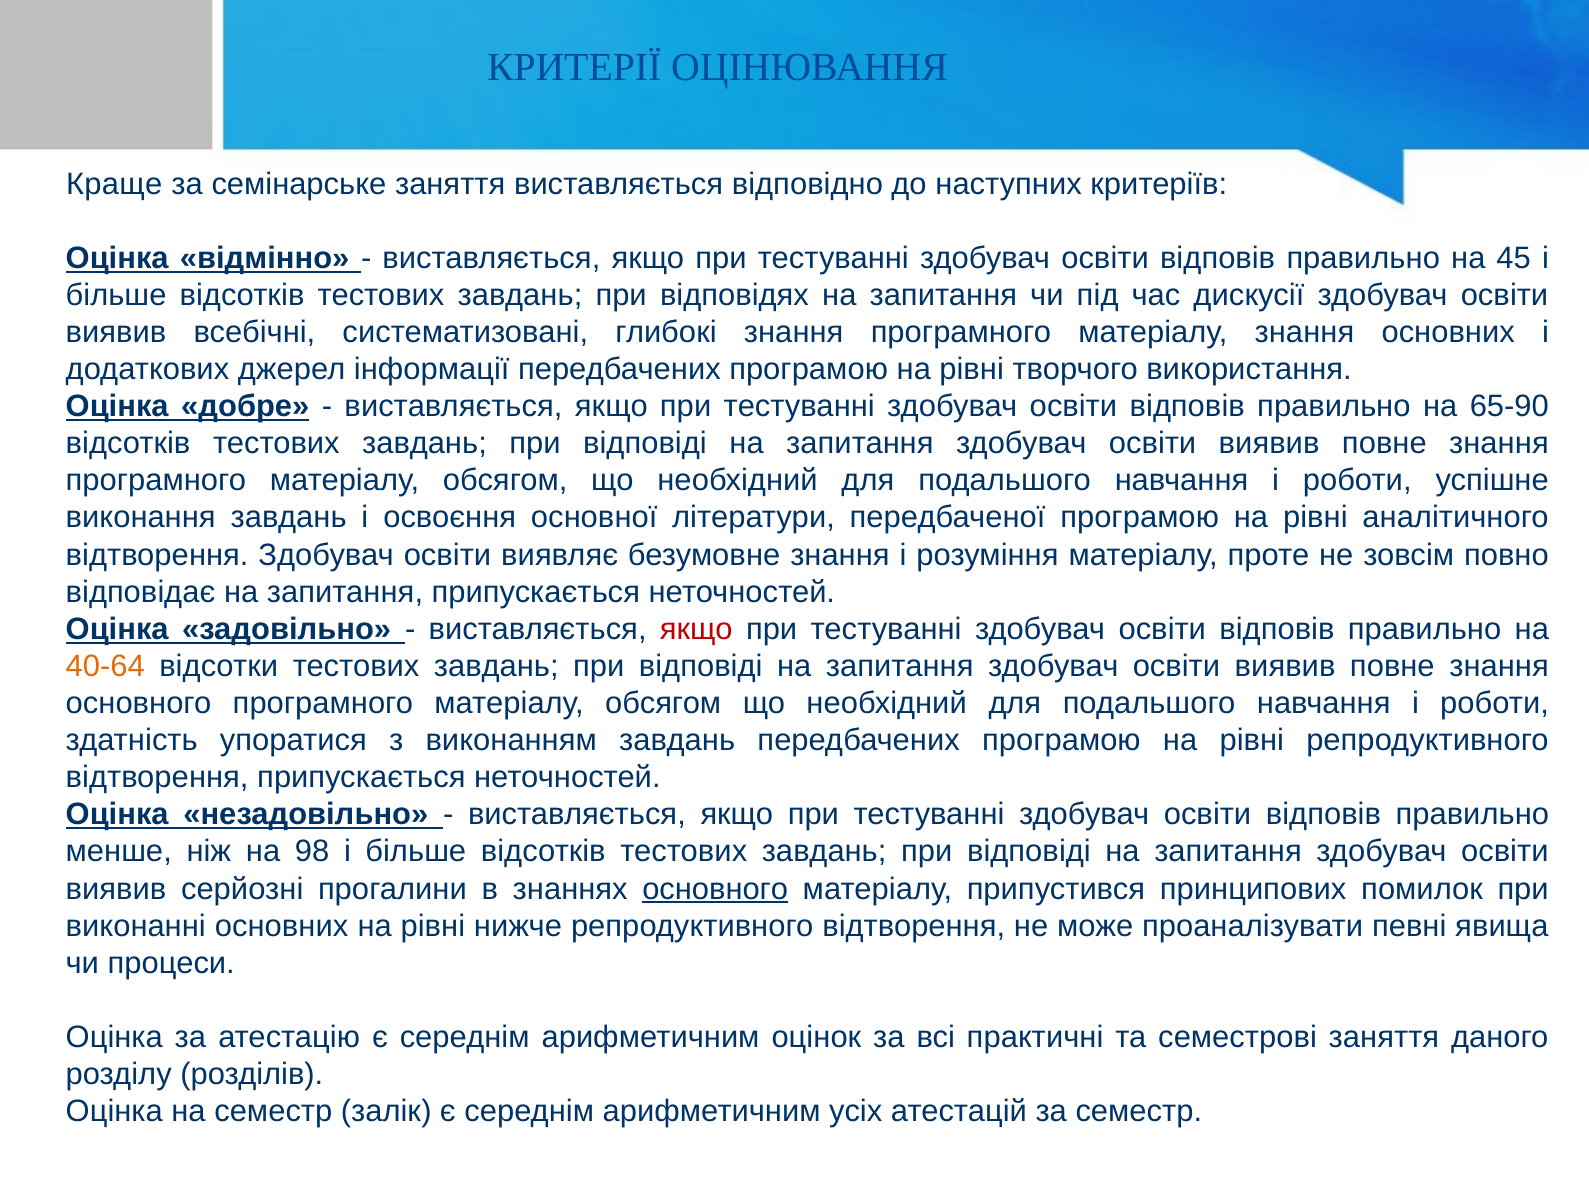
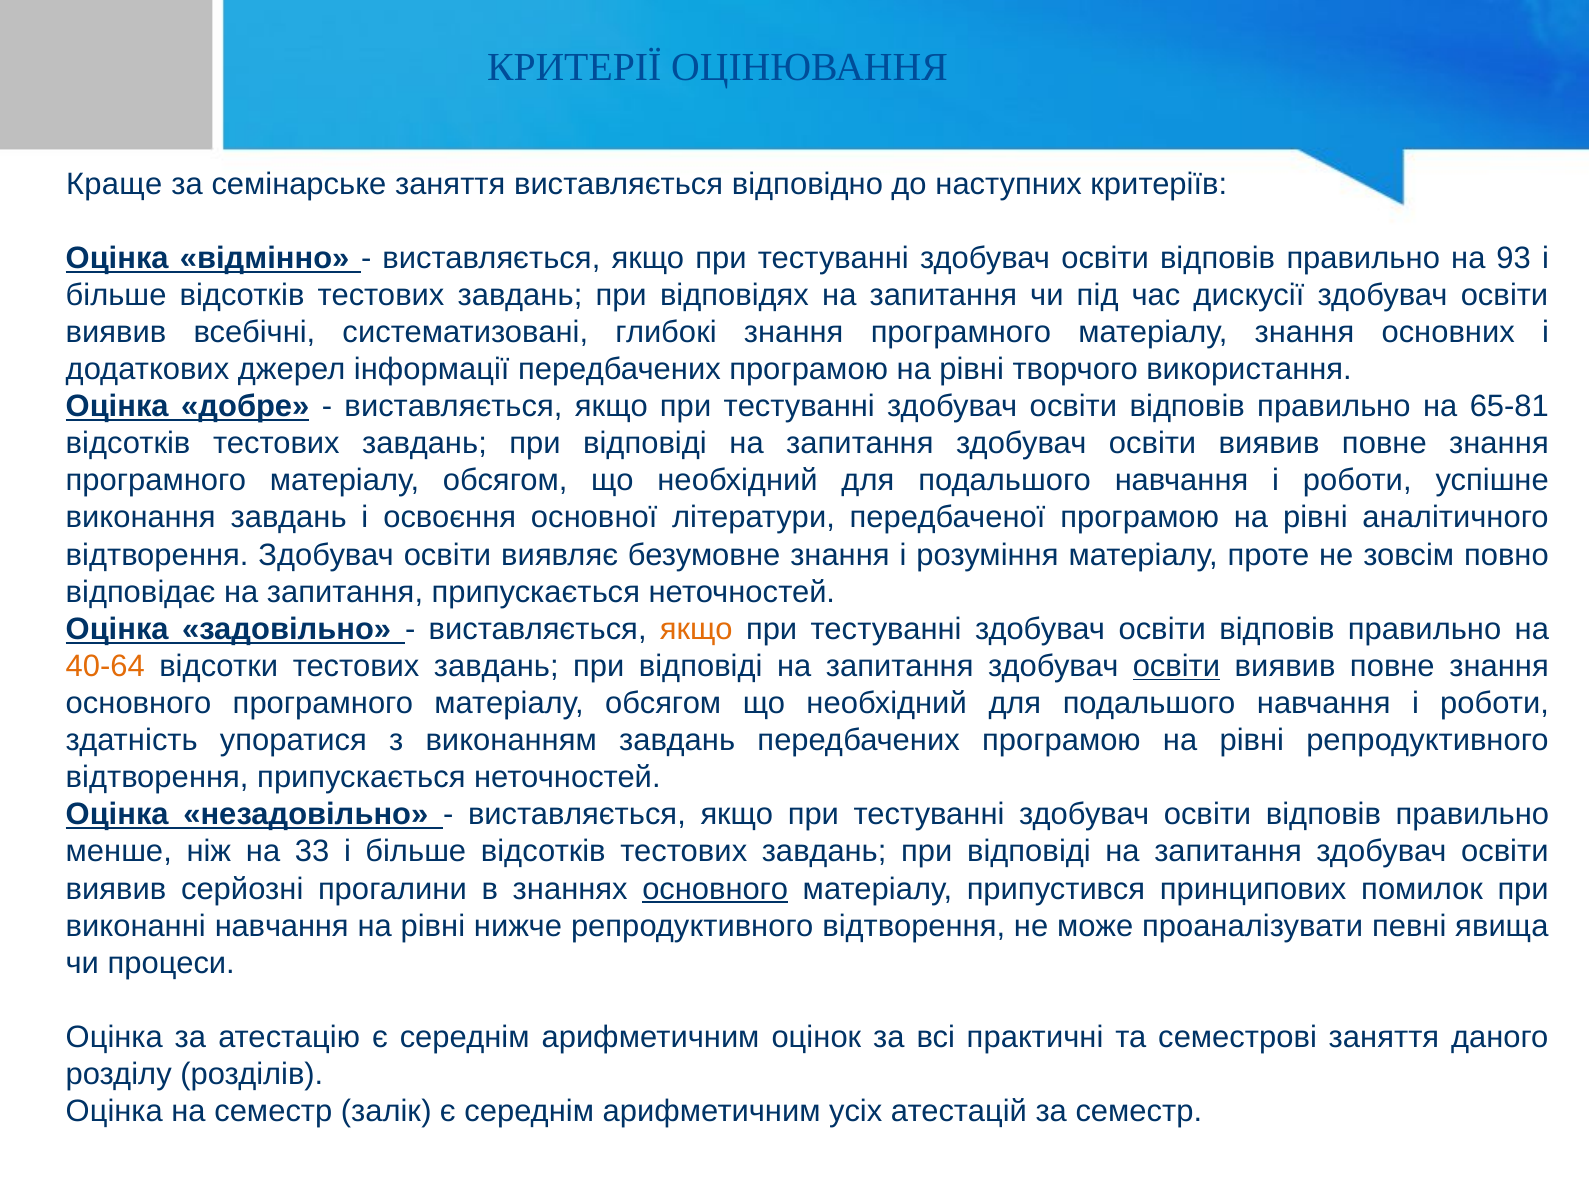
45: 45 -> 93 (1514, 258)
65-90: 65-90 -> 65-81 (1509, 406)
якщо colour: red -> orange (696, 629)
освіти underline: none -> present (1176, 666)
98: 98 -> 33 (312, 852)
виконанні основних: основних -> навчання (282, 926)
